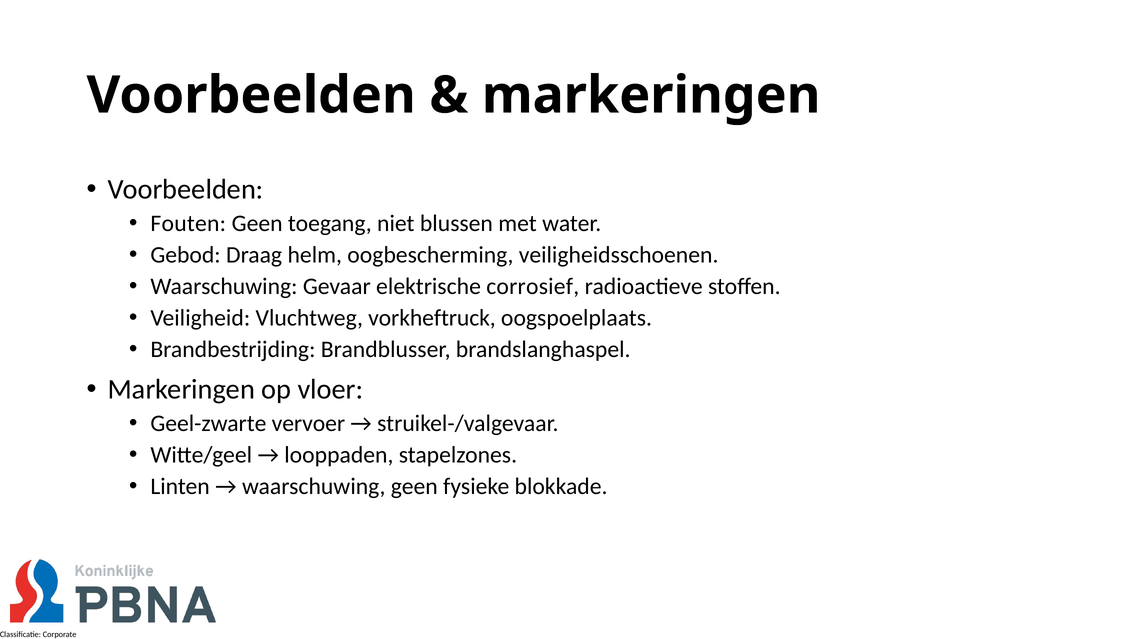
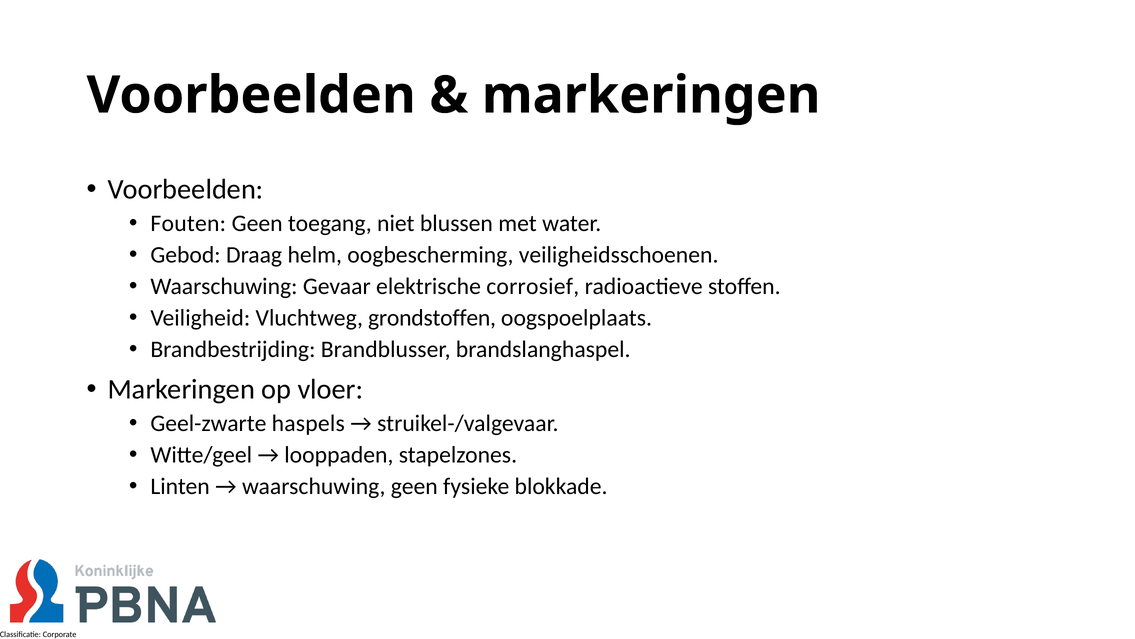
vorkheftruck: vorkheftruck -> grondstoffen (432, 318)
vervoer: vervoer -> haspels (308, 423)
